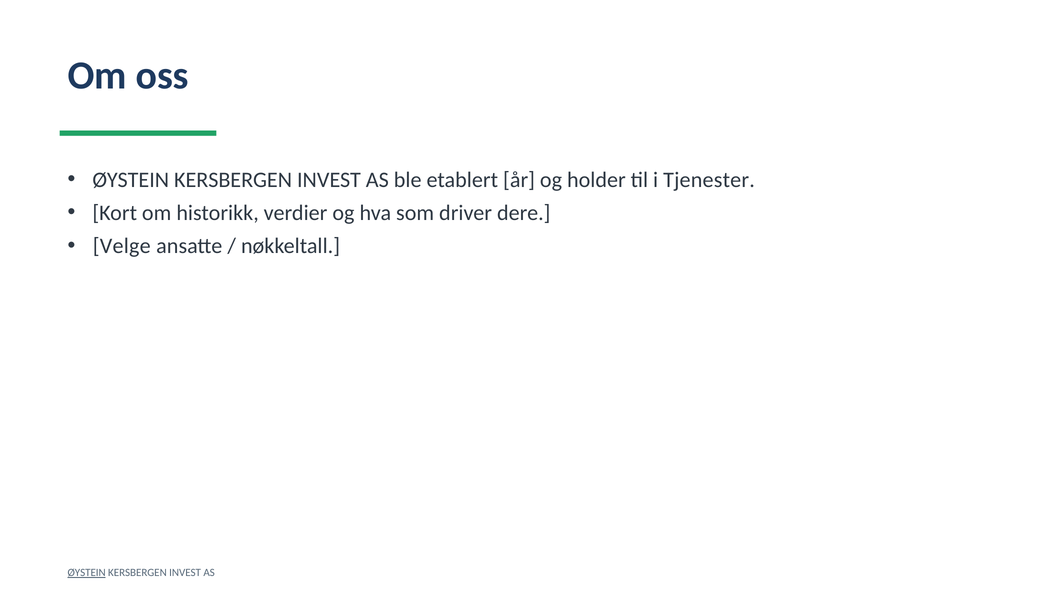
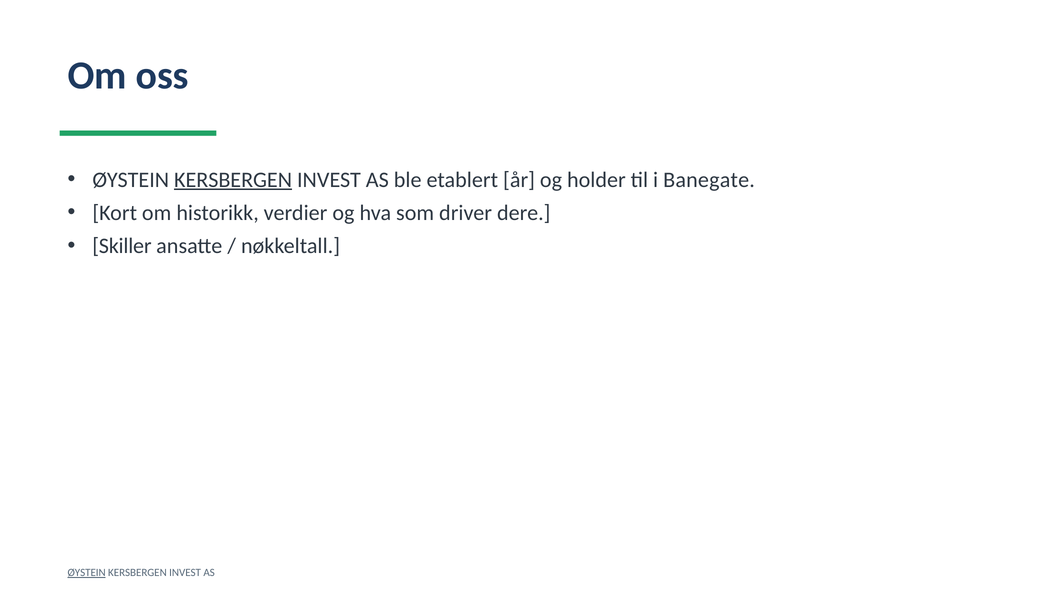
KERSBERGEN underline: none -> present (233, 180)
Tjenester: Tjenester -> Banegate (709, 180)
Velge: Velge -> Skiller (122, 246)
